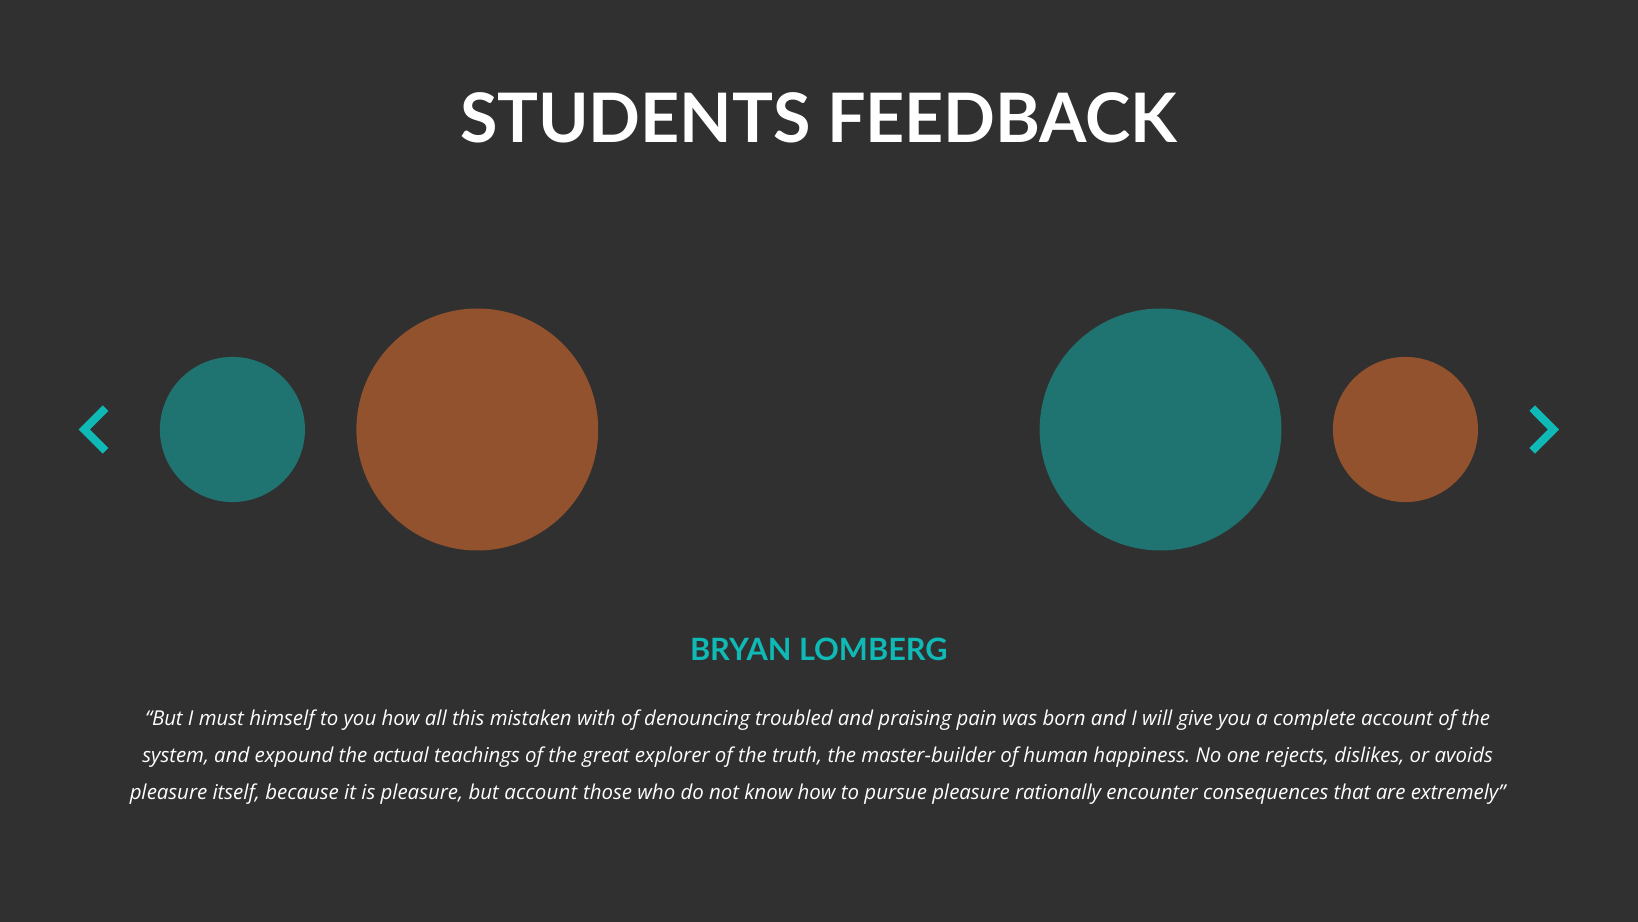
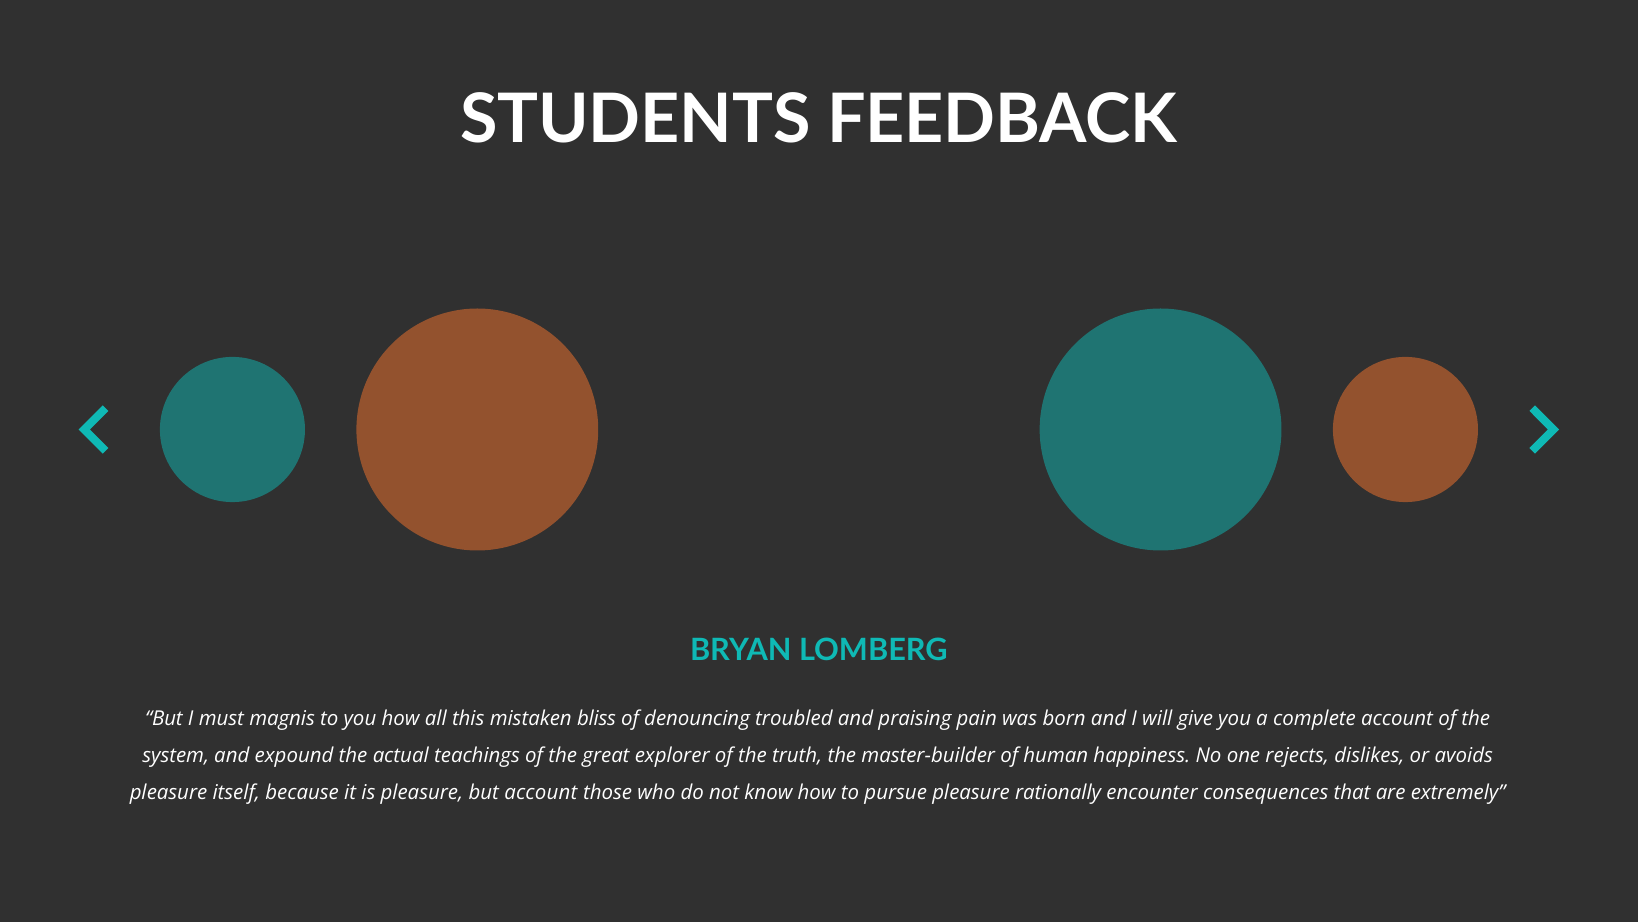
himself: himself -> magnis (282, 719)
with: with -> bliss (597, 719)
